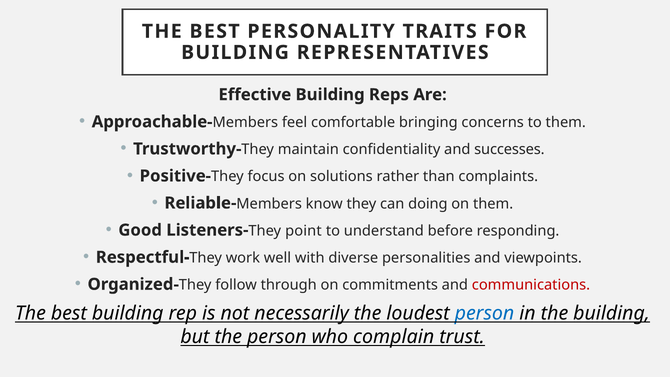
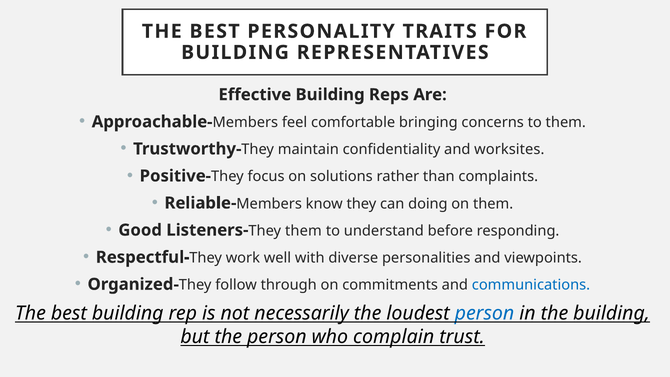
successes: successes -> worksites (509, 149)
Listeners-They point: point -> them (303, 231)
communications colour: red -> blue (531, 285)
